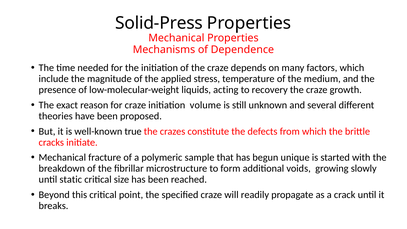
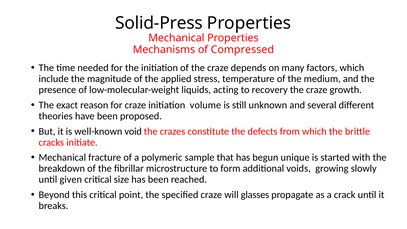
Dependence: Dependence -> Compressed (242, 50)
true: true -> void (133, 131)
static: static -> given (71, 179)
readily: readily -> glasses (255, 195)
